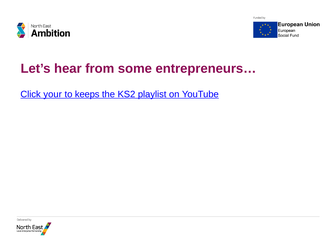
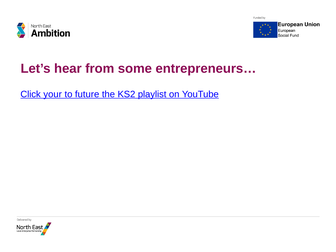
keeps: keeps -> future (87, 94)
